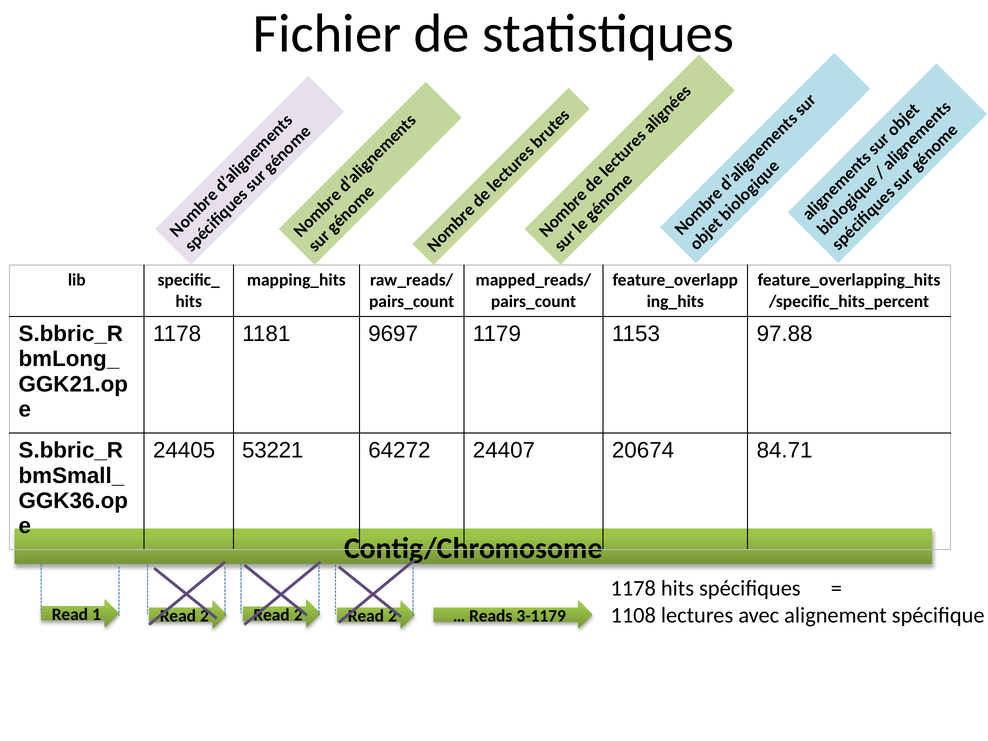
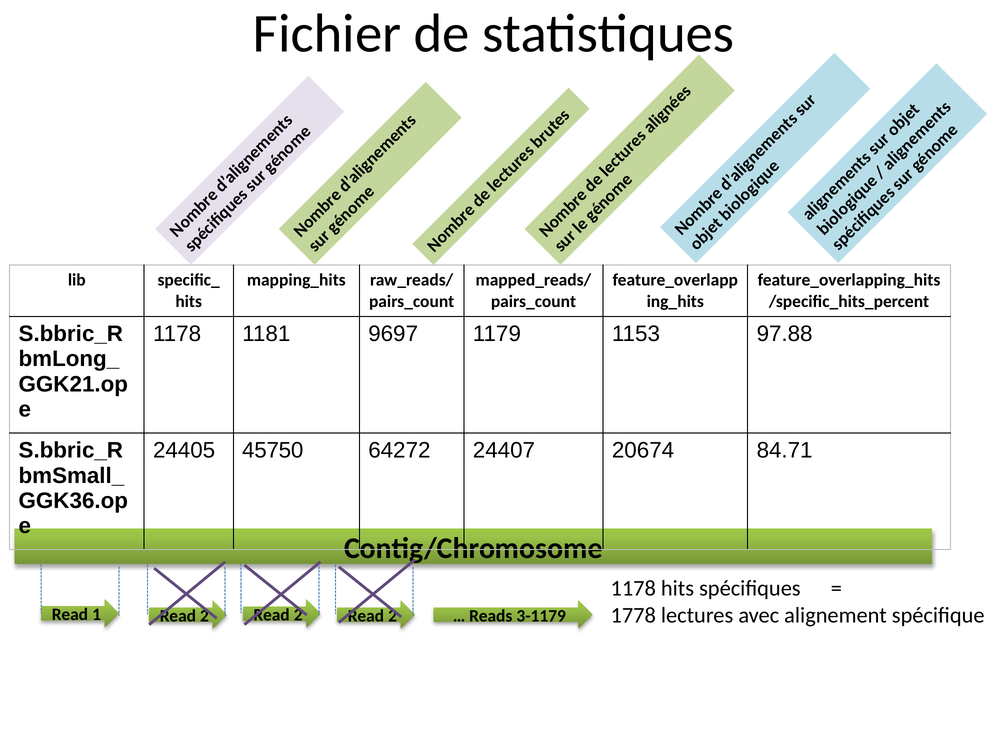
53221: 53221 -> 45750 (273, 451)
1108: 1108 -> 1778 (633, 615)
